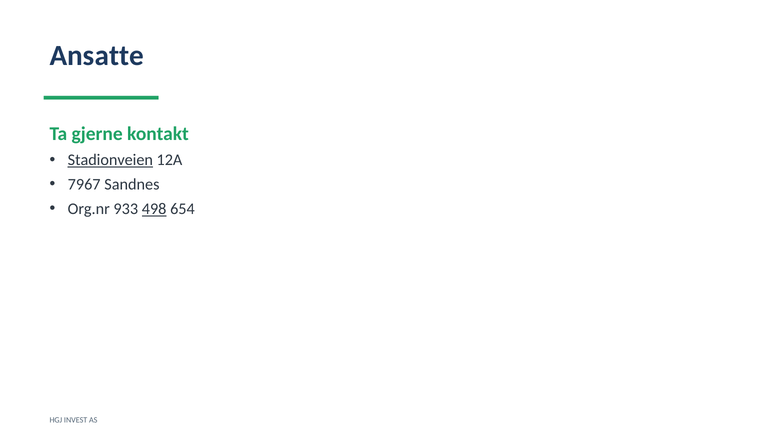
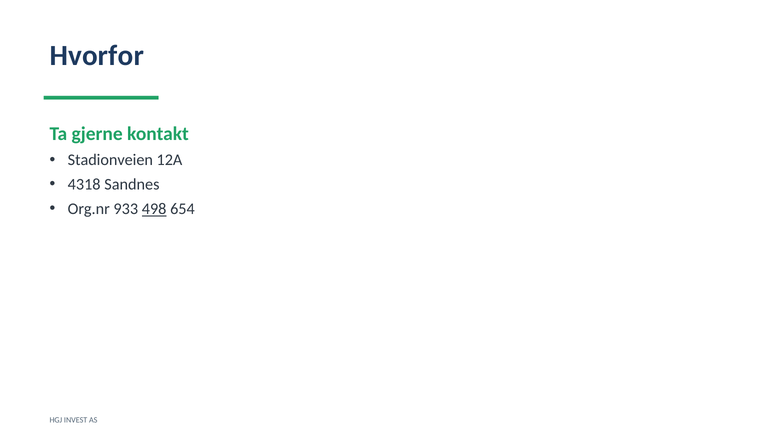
Ansatte: Ansatte -> Hvorfor (97, 56)
Stadionveien underline: present -> none (110, 160)
7967: 7967 -> 4318 (84, 184)
